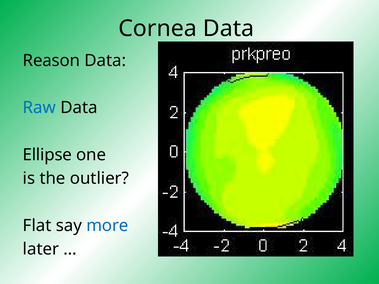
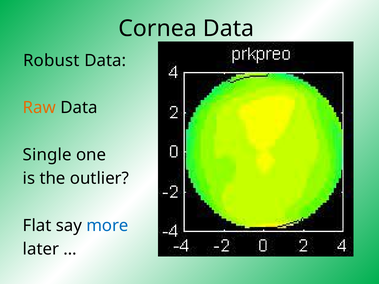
Reason: Reason -> Robust (51, 61)
Raw colour: blue -> orange (39, 108)
Ellipse: Ellipse -> Single (47, 155)
